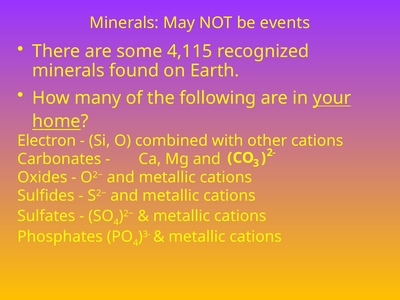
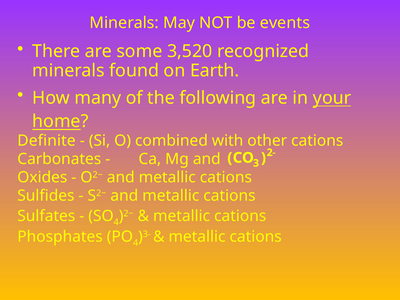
4,115: 4,115 -> 3,520 (190, 51)
Electron: Electron -> Definite (46, 141)
